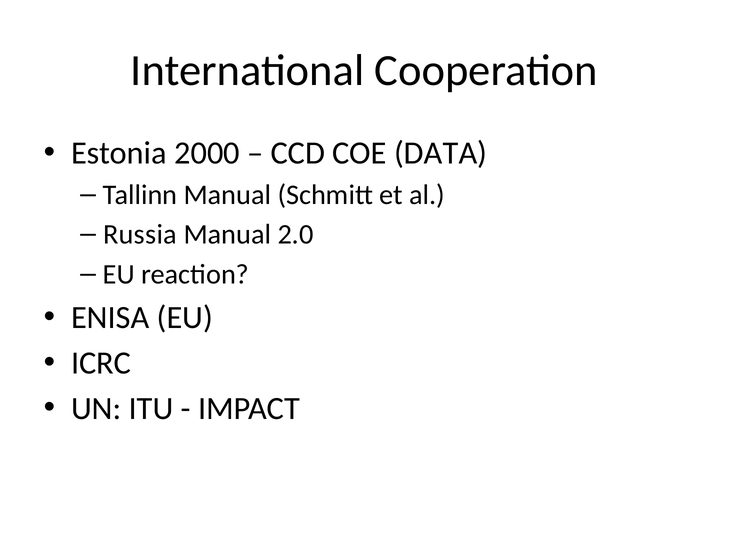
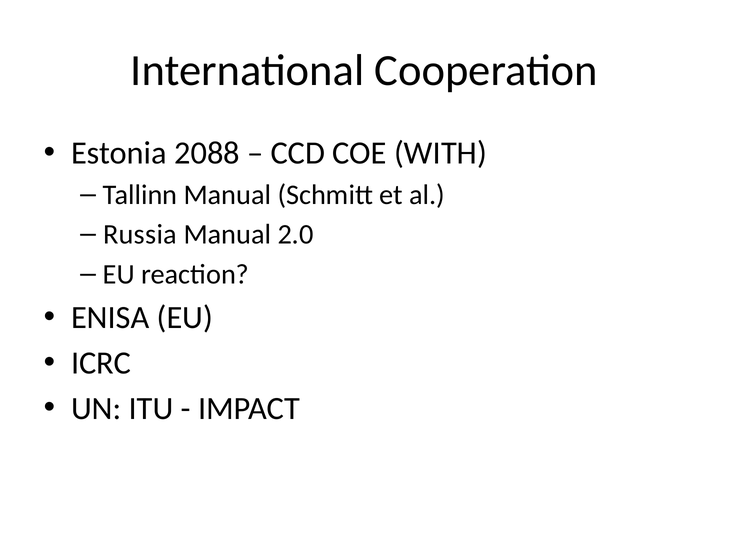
2000: 2000 -> 2088 (207, 153)
DATA: DATA -> WITH (441, 153)
